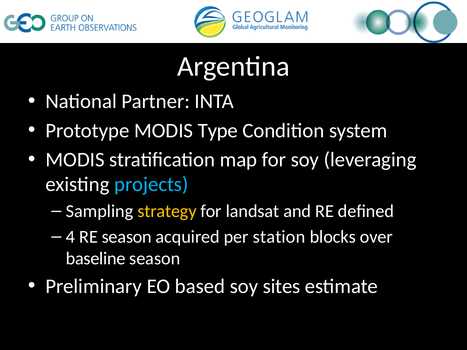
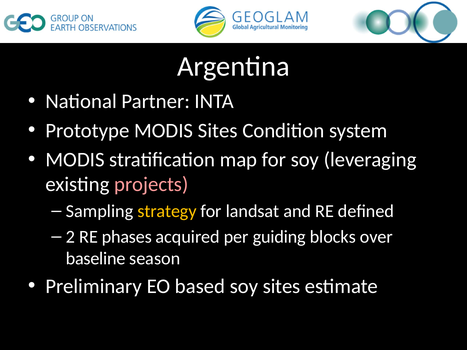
MODIS Type: Type -> Sites (218, 131)
projects colour: light blue -> pink (151, 185)
4: 4 -> 2 (71, 237)
RE season: season -> phases (127, 237)
station: station -> guiding (279, 237)
